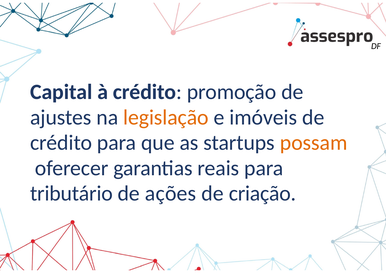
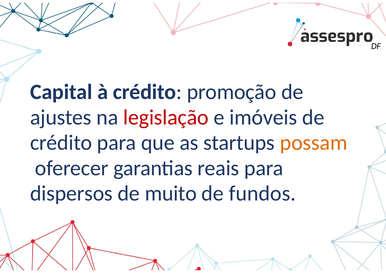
legislação colour: orange -> red (166, 117)
tributário: tributário -> dispersos (71, 193)
ações: ações -> muito (171, 193)
criação: criação -> fundos (262, 193)
